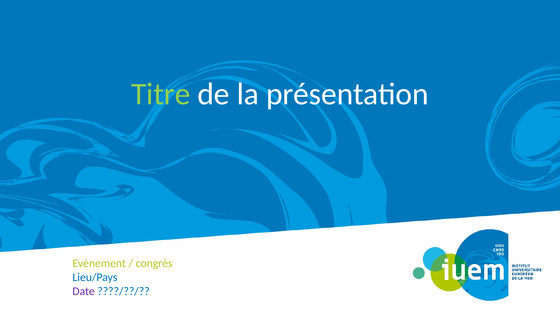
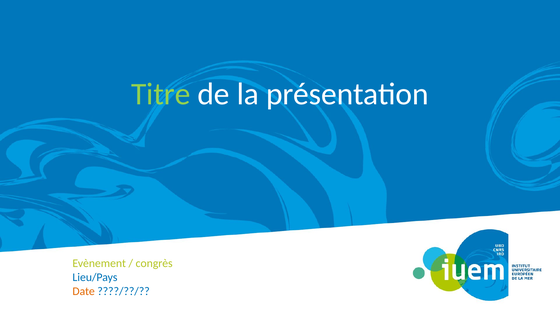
Date colour: purple -> orange (84, 291)
